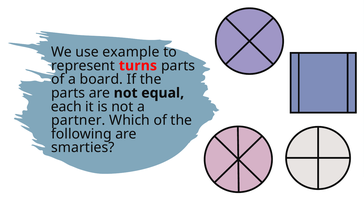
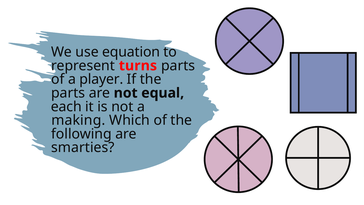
example: example -> equation (131, 52)
board: board -> player (101, 79)
partner: partner -> making (78, 120)
